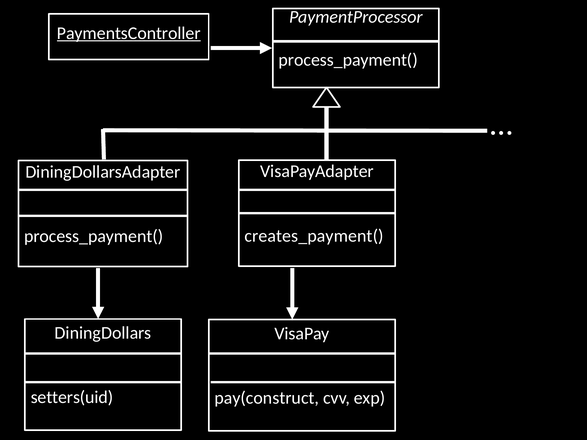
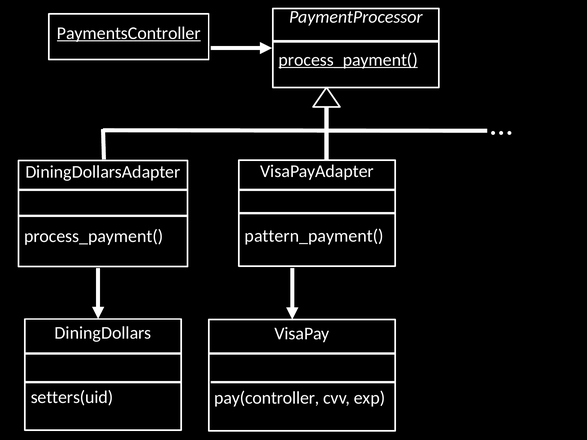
process_payment( underline: none -> present (348, 60)
creates_payment(: creates_payment( -> pattern_payment( (314, 236)
pay(construct: pay(construct -> pay(controller (267, 398)
